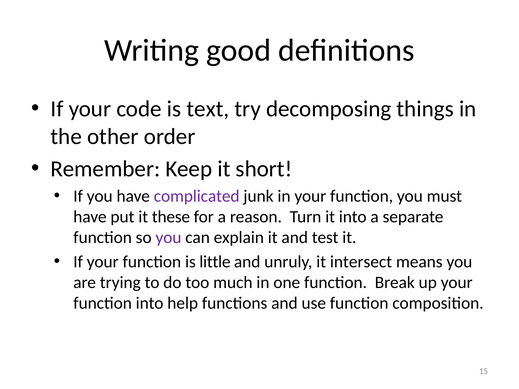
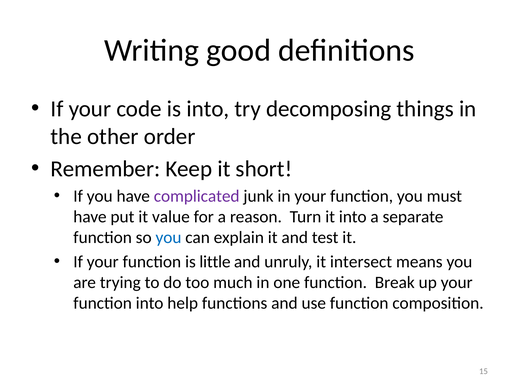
is text: text -> into (208, 109)
these: these -> value (171, 217)
you colour: purple -> blue (168, 238)
